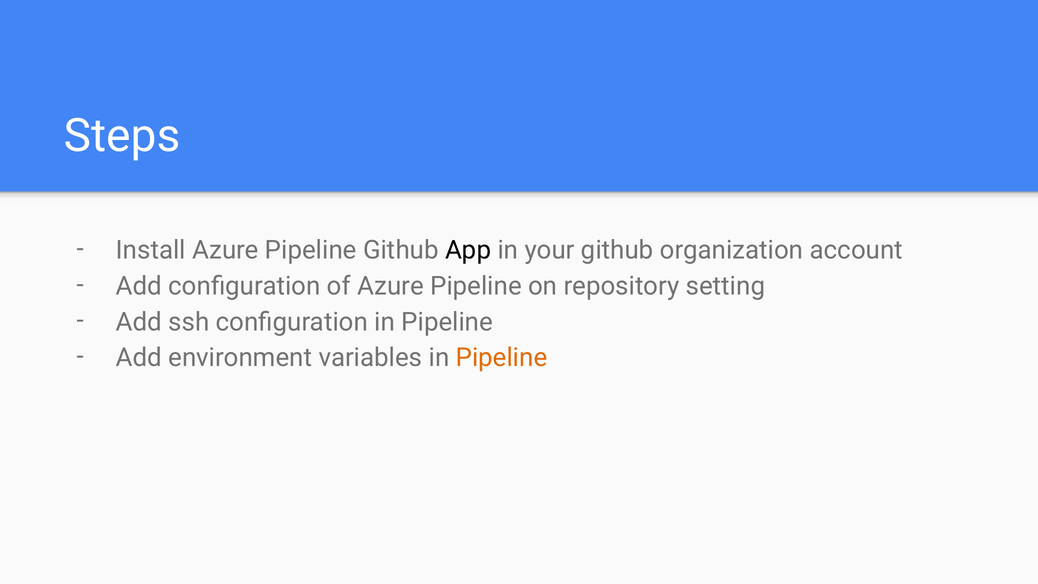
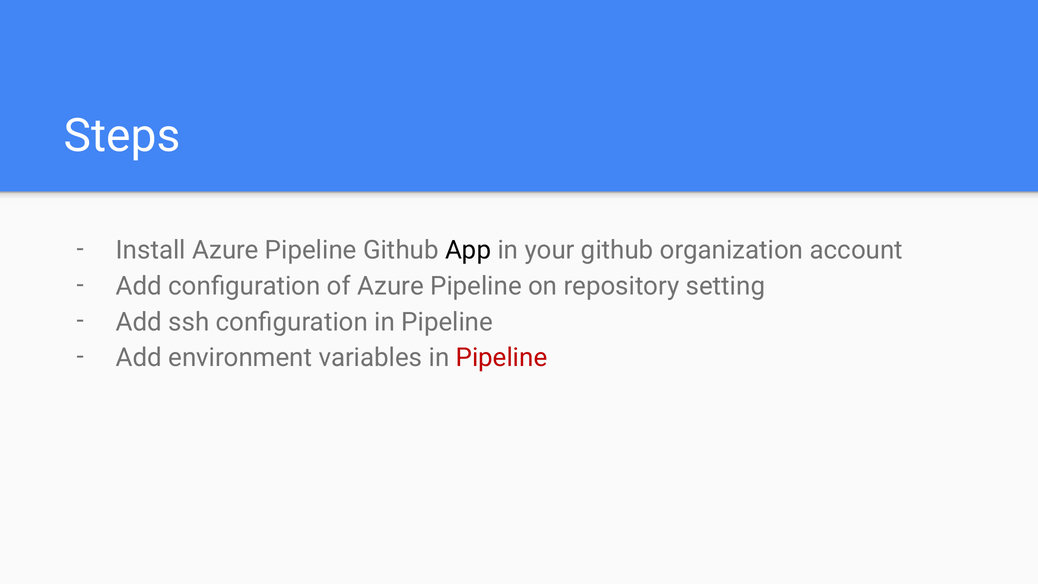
Pipeline colour: orange -> red (502, 358)
